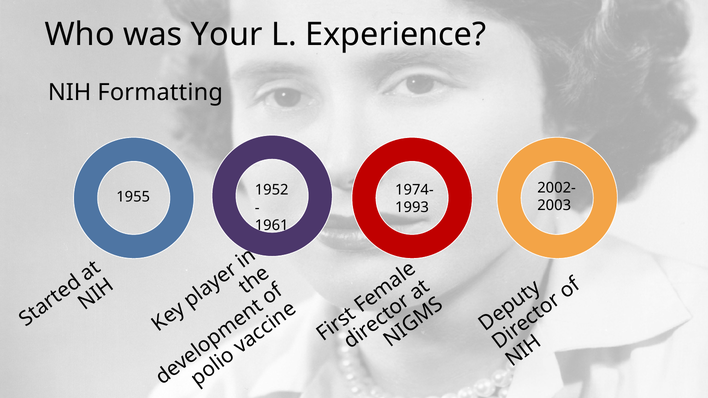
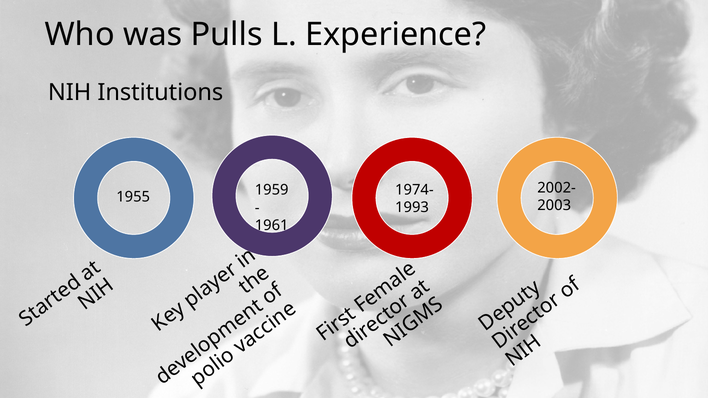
Your: Your -> Pulls (227, 35)
Formatting: Formatting -> Institutions (160, 93)
1952: 1952 -> 1959 (272, 190)
